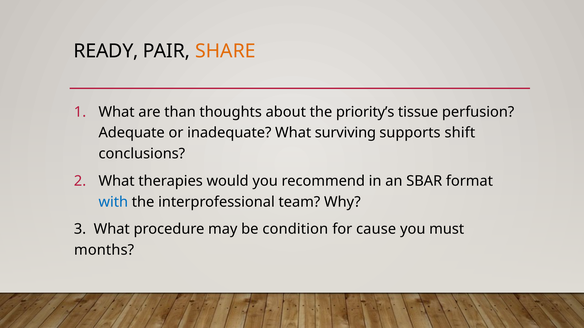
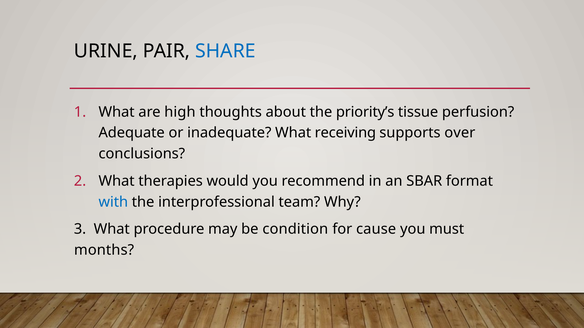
READY: READY -> URINE (106, 51)
SHARE colour: orange -> blue (225, 51)
than: than -> high (180, 112)
surviving: surviving -> receiving (345, 133)
shift: shift -> over (460, 133)
